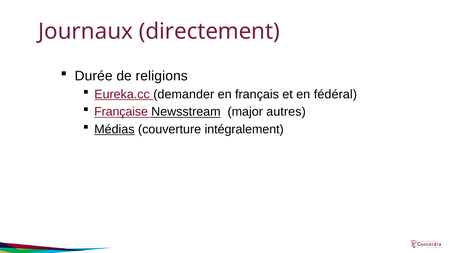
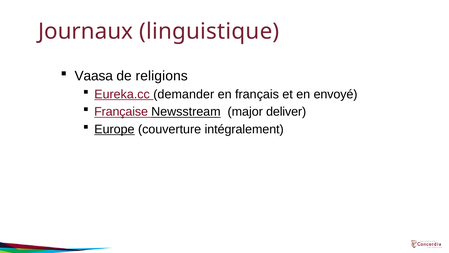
directement: directement -> linguistique (209, 31)
Durée: Durée -> Vaasa (94, 76)
fédéral: fédéral -> envoyé (336, 94)
autres: autres -> deliver (286, 112)
Médias: Médias -> Europe (114, 129)
